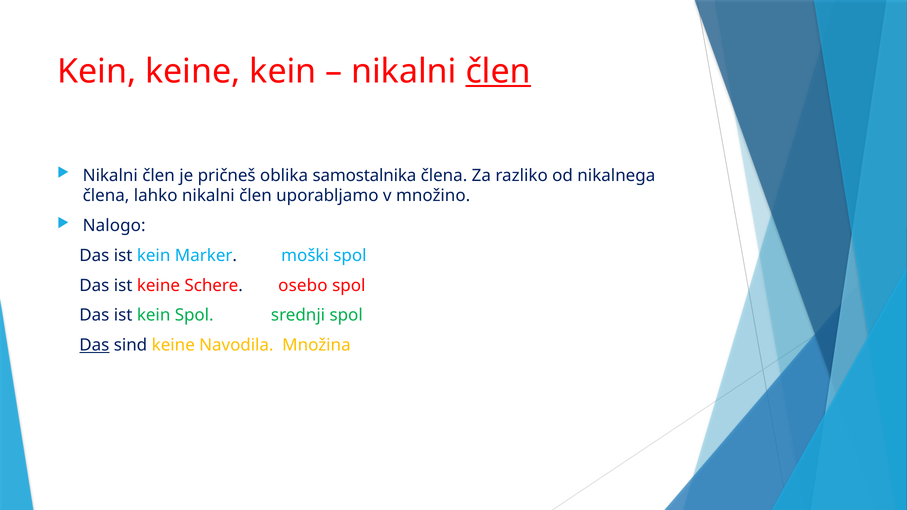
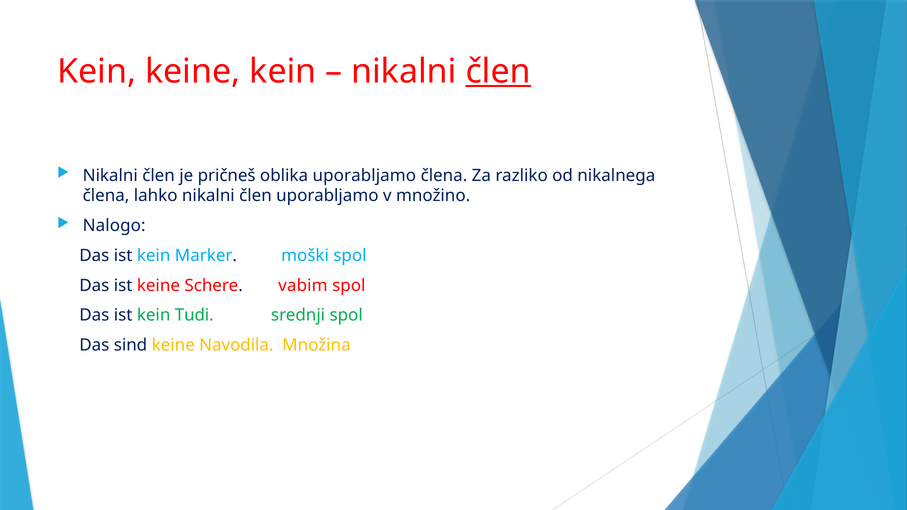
oblika samostalnika: samostalnika -> uporabljamo (364, 176)
osebo: osebo -> vabim (303, 286)
kein Spol: Spol -> Tudi (194, 315)
Das underline: present -> none (94, 345)
